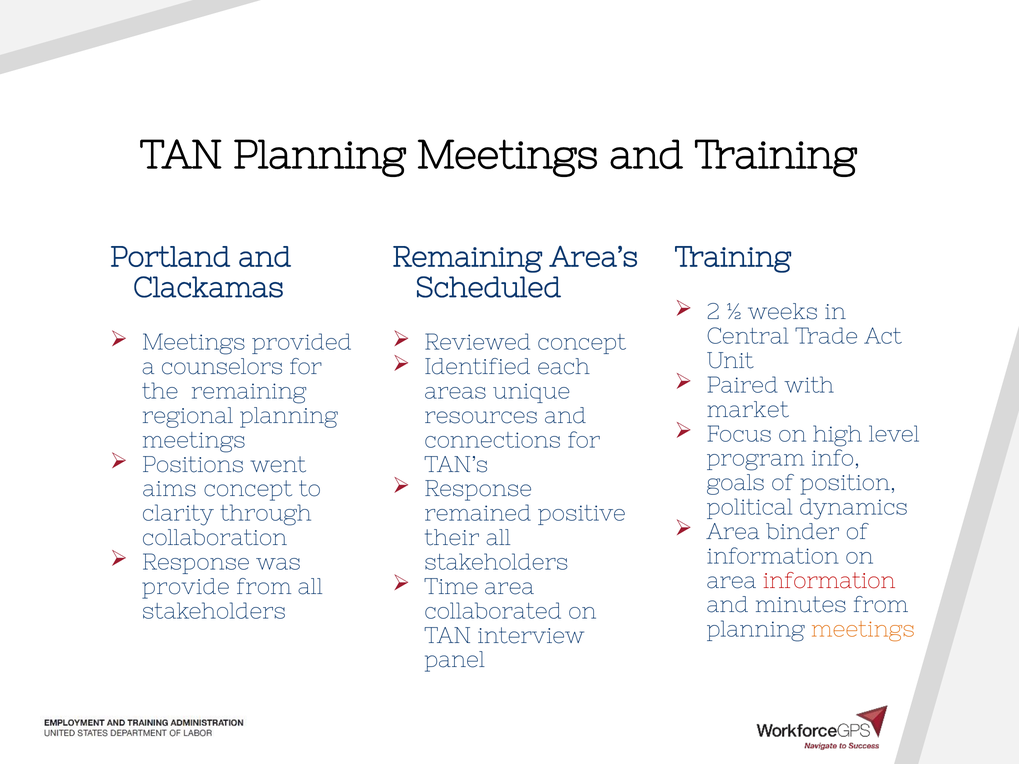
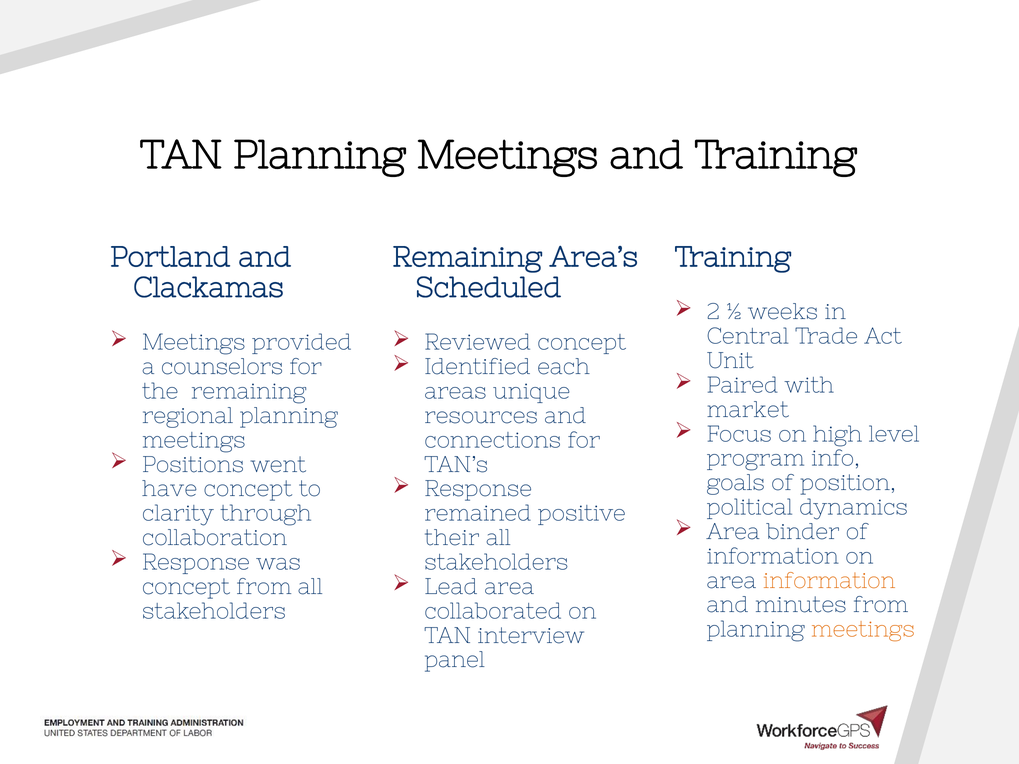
aims: aims -> have (170, 489)
information colour: red -> orange (829, 581)
Time: Time -> Lead (451, 587)
provide: provide -> concept (186, 587)
